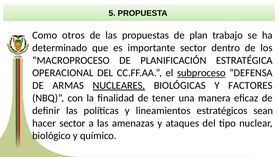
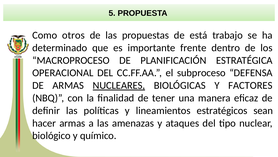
plan: plan -> está (199, 35)
importante sector: sector -> frente (193, 48)
subproceso underline: present -> none (201, 73)
hacer sector: sector -> armas (72, 123)
